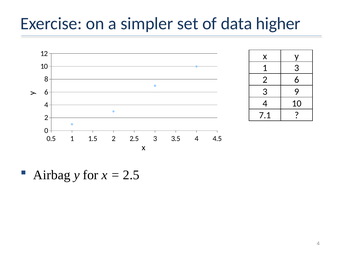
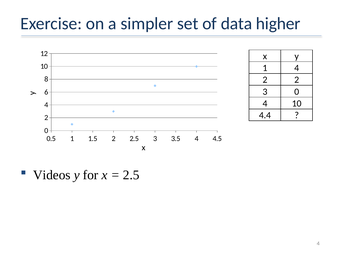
1 3: 3 -> 4 (297, 68)
2 6: 6 -> 2 (297, 80)
3 9: 9 -> 0 (297, 92)
7.1: 7.1 -> 4.4 (265, 115)
Airbag: Airbag -> Videos (52, 175)
